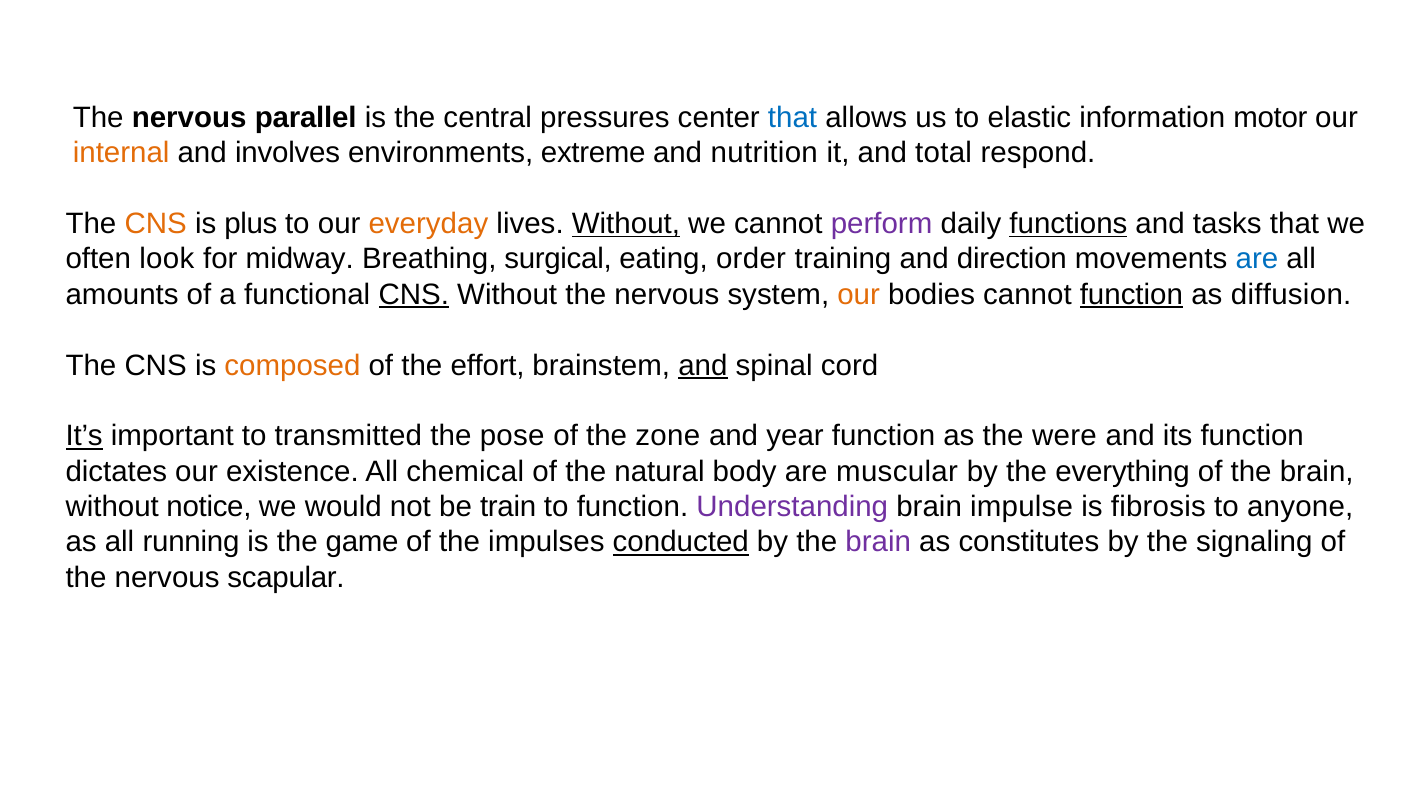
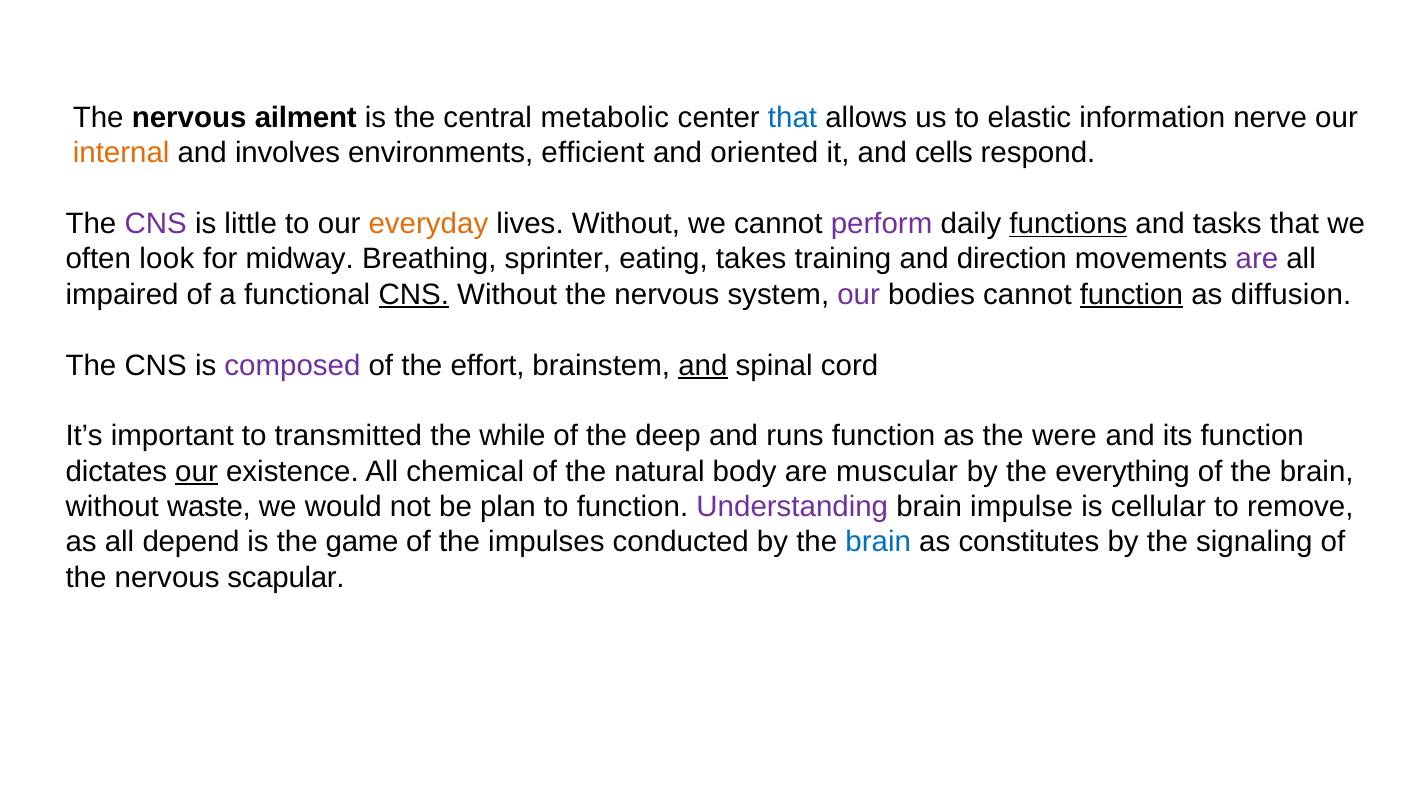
parallel: parallel -> ailment (306, 118)
pressures: pressures -> metabolic (605, 118)
motor: motor -> nerve (1270, 118)
extreme: extreme -> efficient (593, 153)
nutrition: nutrition -> oriented (764, 153)
total: total -> cells (944, 153)
CNS colour: orange -> purple (156, 224)
plus: plus -> little (251, 224)
Without underline: present -> none (626, 224)
surgical: surgical -> sprinter (558, 259)
order: order -> takes (751, 259)
are colour: blue -> purple (1257, 259)
amounts: amounts -> impaired (122, 295)
our colour: orange -> purple (859, 295)
composed colour: orange -> purple (292, 366)
It’s underline: present -> none (84, 436)
pose: pose -> while (512, 436)
zone: zone -> deep (668, 436)
year: year -> runs (795, 436)
our underline: none -> present (197, 472)
notice: notice -> waste (209, 507)
train: train -> plan (508, 507)
fibrosis: fibrosis -> cellular (1158, 507)
anyone: anyone -> remove (1300, 507)
running: running -> depend (191, 543)
conducted underline: present -> none (681, 543)
brain colour: purple -> blue (878, 543)
